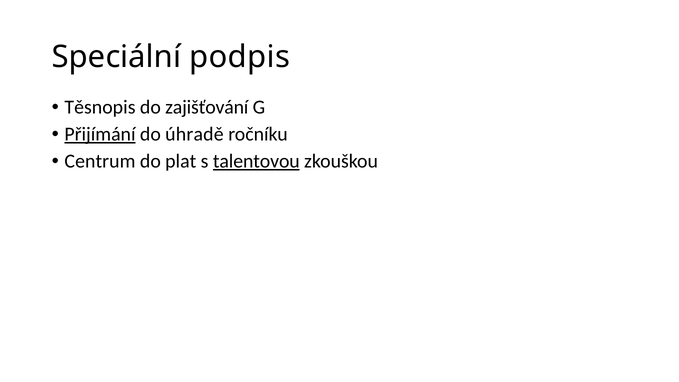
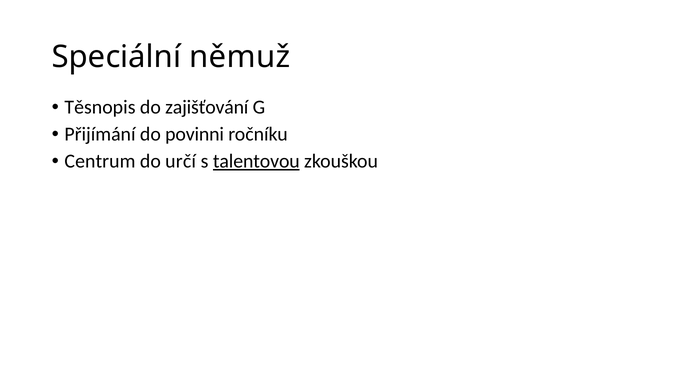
podpis: podpis -> němuž (240, 57)
Přijímání underline: present -> none (100, 134)
úhradě: úhradě -> povinni (195, 134)
plat: plat -> určí (181, 161)
